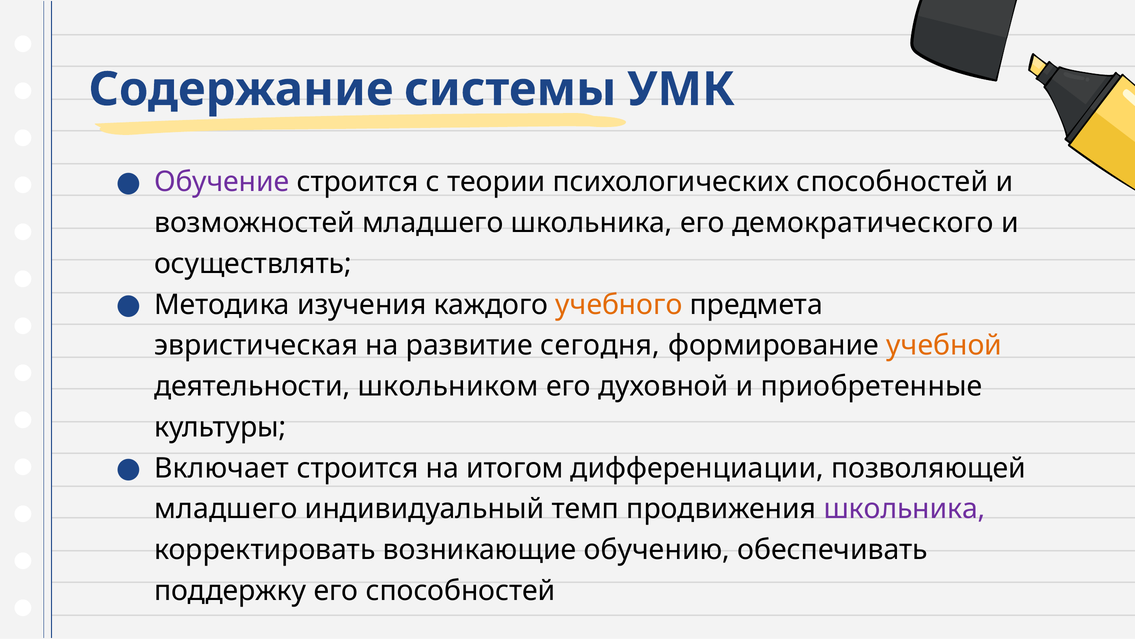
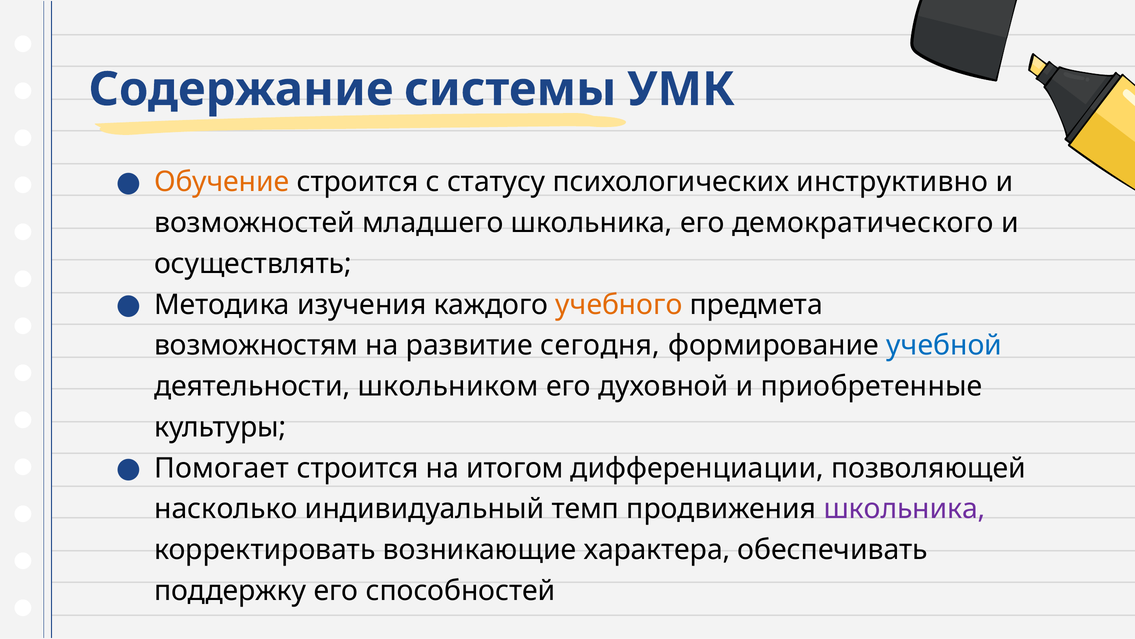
Обучение colour: purple -> orange (222, 182)
теории: теории -> статусу (496, 182)
психологических способностей: способностей -> инструктивно (892, 182)
эвристическая: эвристическая -> возможностям (256, 345)
учебной colour: orange -> blue (944, 345)
Включает: Включает -> Помогает (222, 468)
младшего: младшего -> насколько (226, 509)
обучению: обучению -> характера (657, 550)
